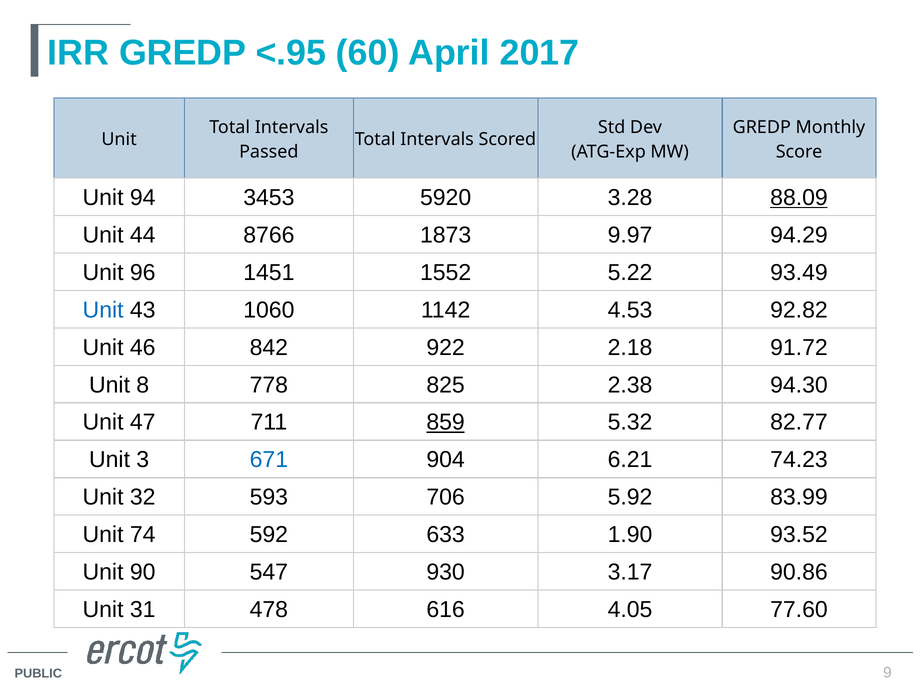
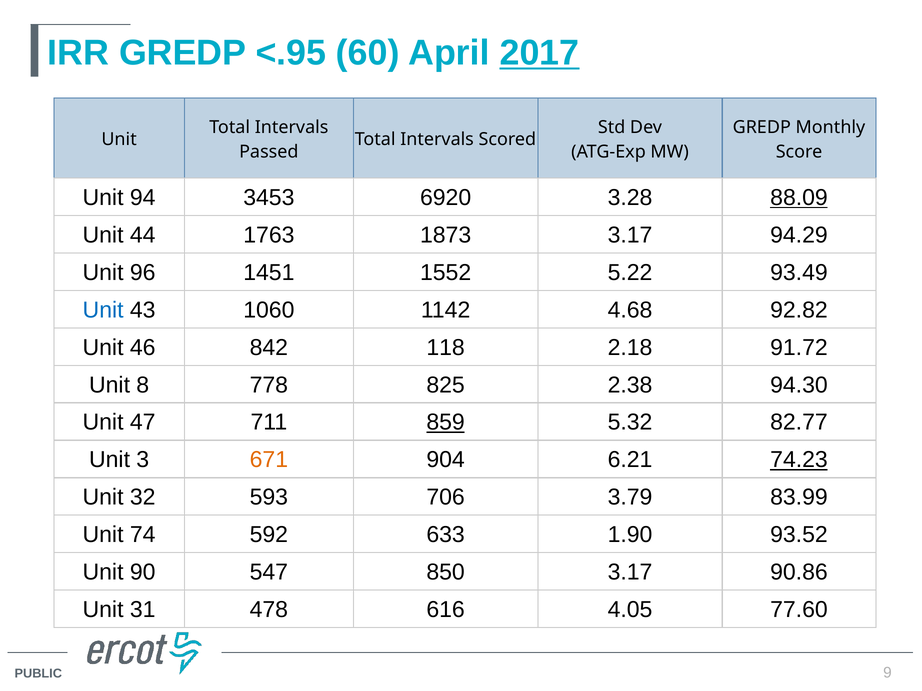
2017 underline: none -> present (539, 53)
5920: 5920 -> 6920 (446, 198)
8766: 8766 -> 1763 (269, 235)
1873 9.97: 9.97 -> 3.17 (630, 235)
4.53: 4.53 -> 4.68 (630, 310)
922: 922 -> 118 (446, 348)
671 colour: blue -> orange (269, 460)
74.23 underline: none -> present (799, 460)
5.92: 5.92 -> 3.79 (630, 498)
930: 930 -> 850 (446, 573)
